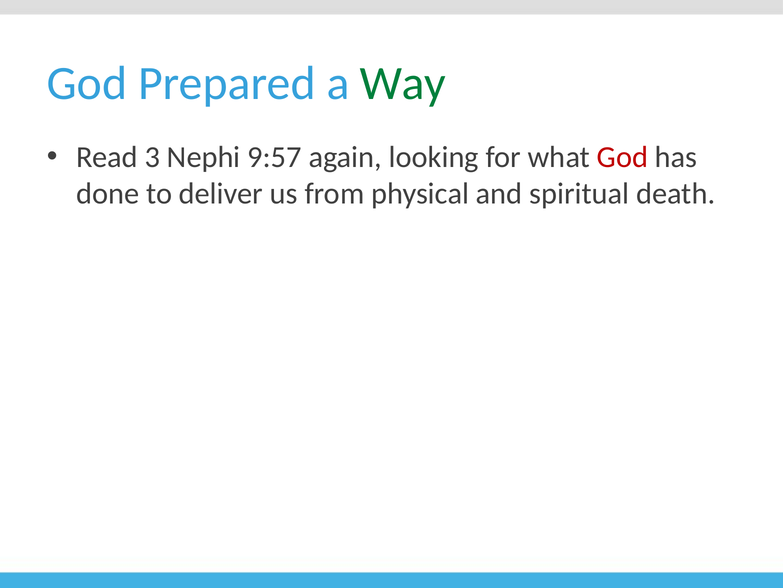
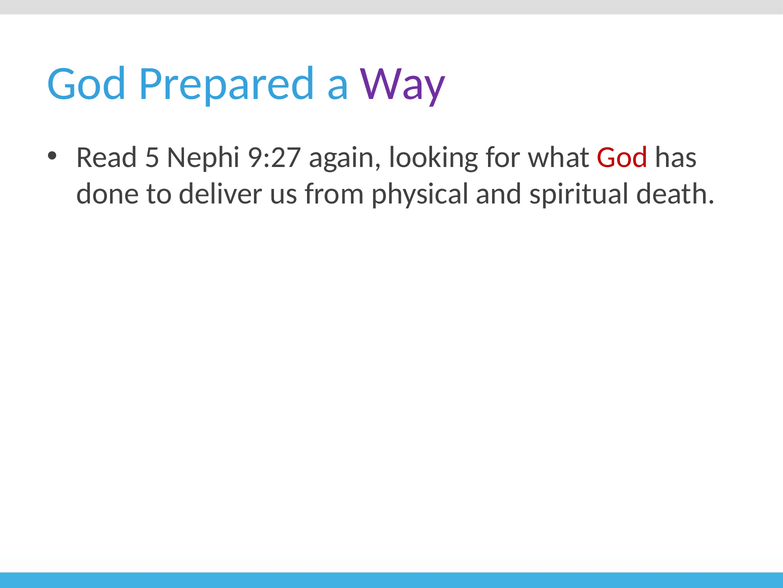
Way colour: green -> purple (403, 83)
3: 3 -> 5 (152, 157)
9:57: 9:57 -> 9:27 (275, 157)
